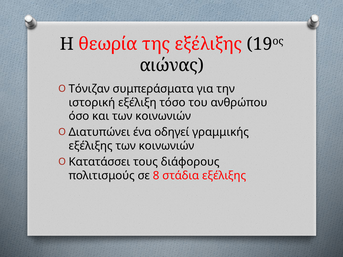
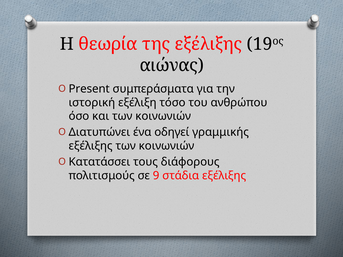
Τόνιζαν: Τόνιζαν -> Present (89, 89)
8: 8 -> 9 (156, 176)
